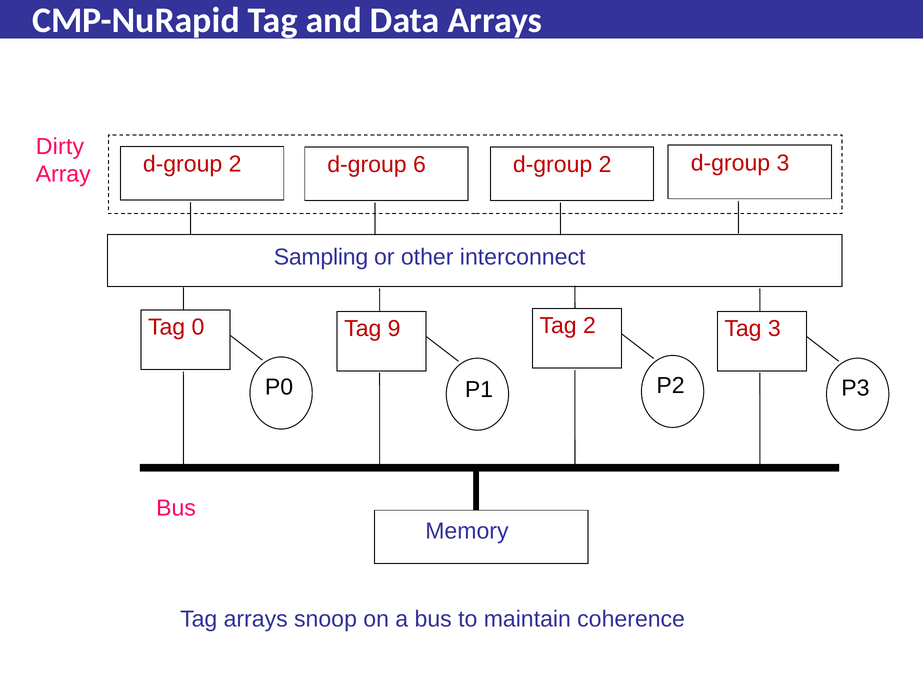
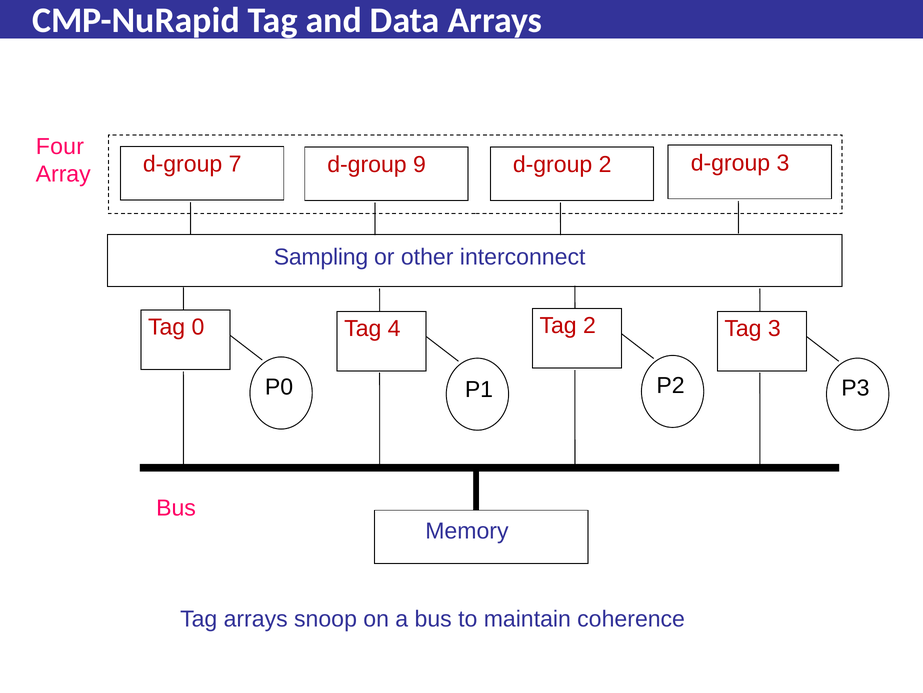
Dirty: Dirty -> Four (60, 146)
2: 2 -> 7 (235, 164)
6: 6 -> 9 (419, 164)
9: 9 -> 4 (394, 328)
